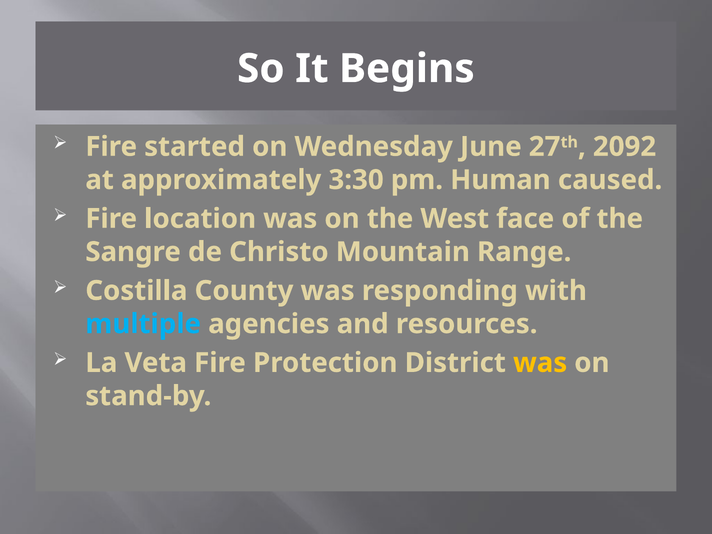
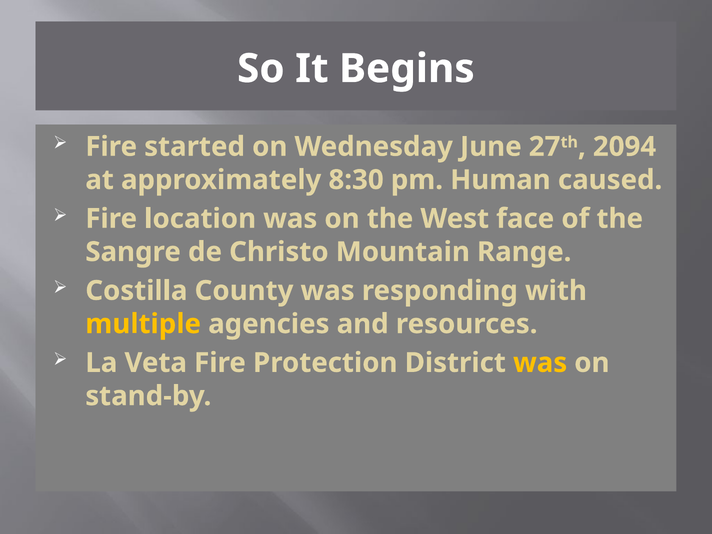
2092: 2092 -> 2094 (625, 147)
3:30: 3:30 -> 8:30 (356, 180)
multiple colour: light blue -> yellow (143, 324)
